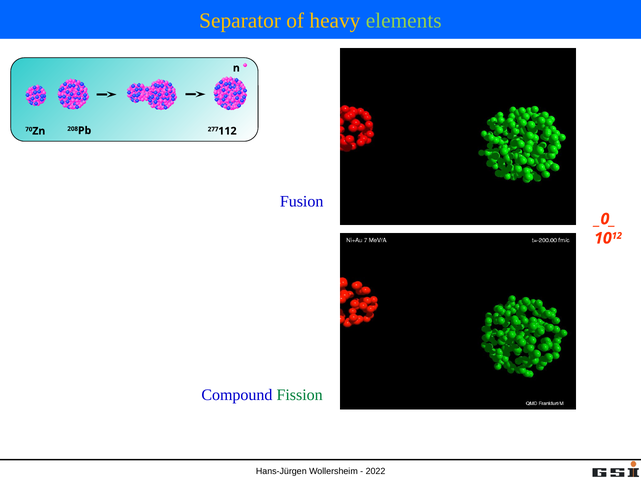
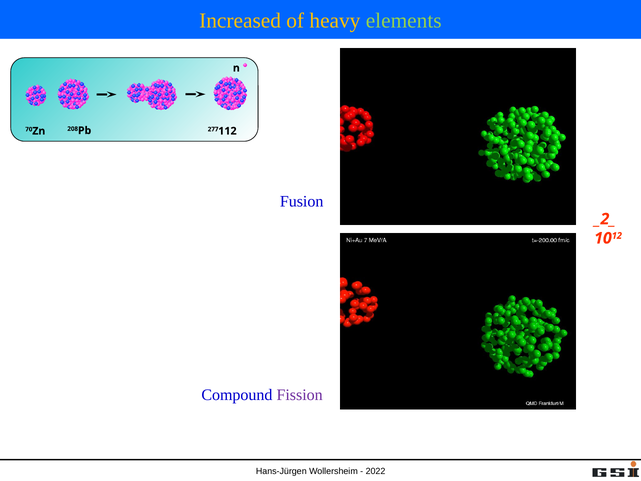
Separator: Separator -> Increased (240, 21)
_0_: _0_ -> _2_ (605, 219)
Fission colour: green -> purple (300, 395)
